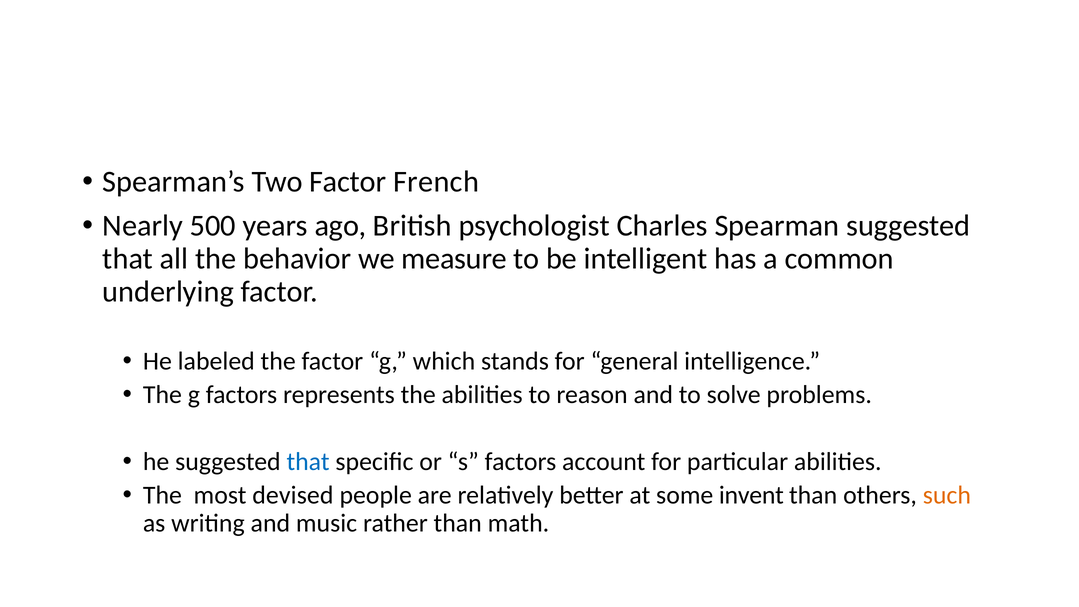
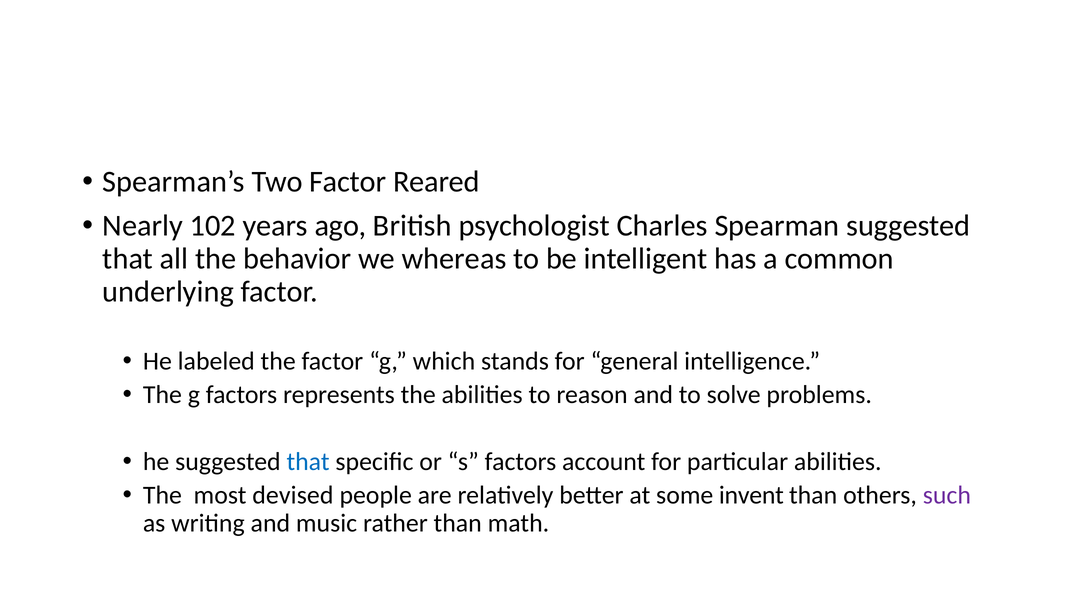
French: French -> Reared (436, 182)
500: 500 -> 102 (213, 226)
measure: measure -> whereas (454, 259)
such colour: orange -> purple (947, 495)
